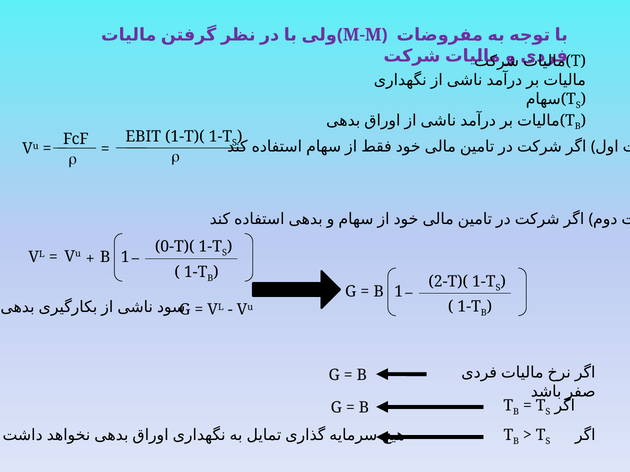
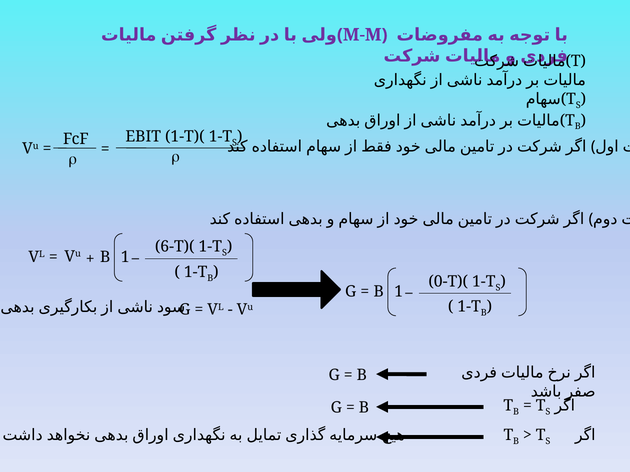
0-T)(: 0-T)( -> 6-T)( (175, 247)
2-T)(: 2-T)( -> 0-T)( (448, 282)
